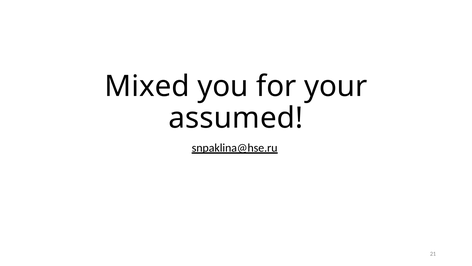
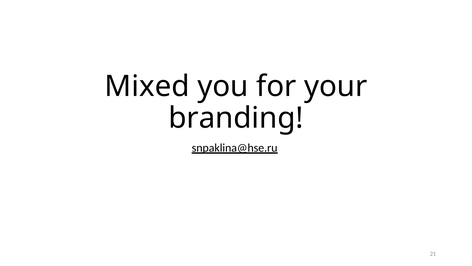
assumed: assumed -> branding (236, 118)
